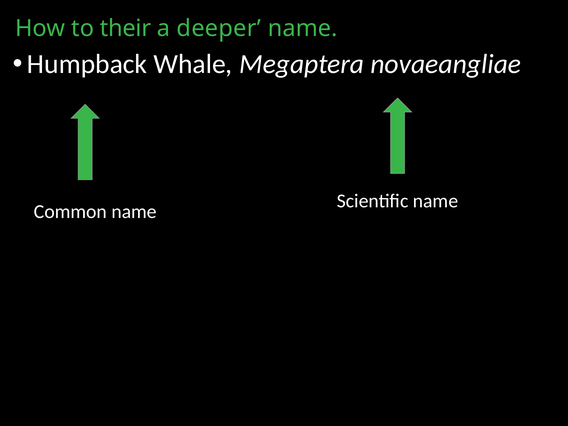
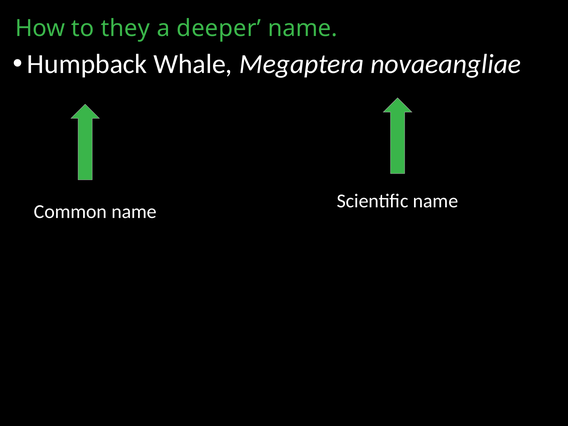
their: their -> they (125, 28)
